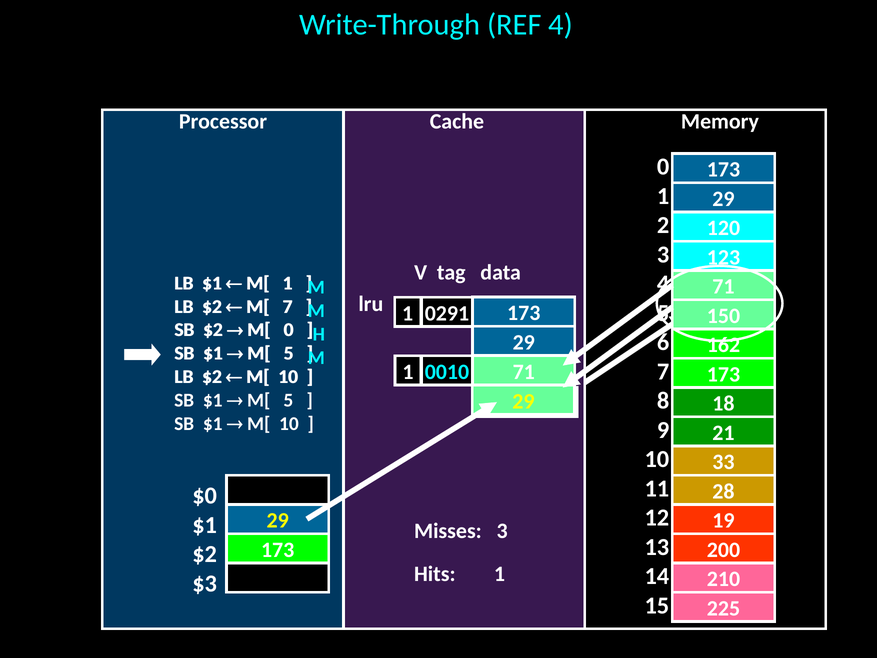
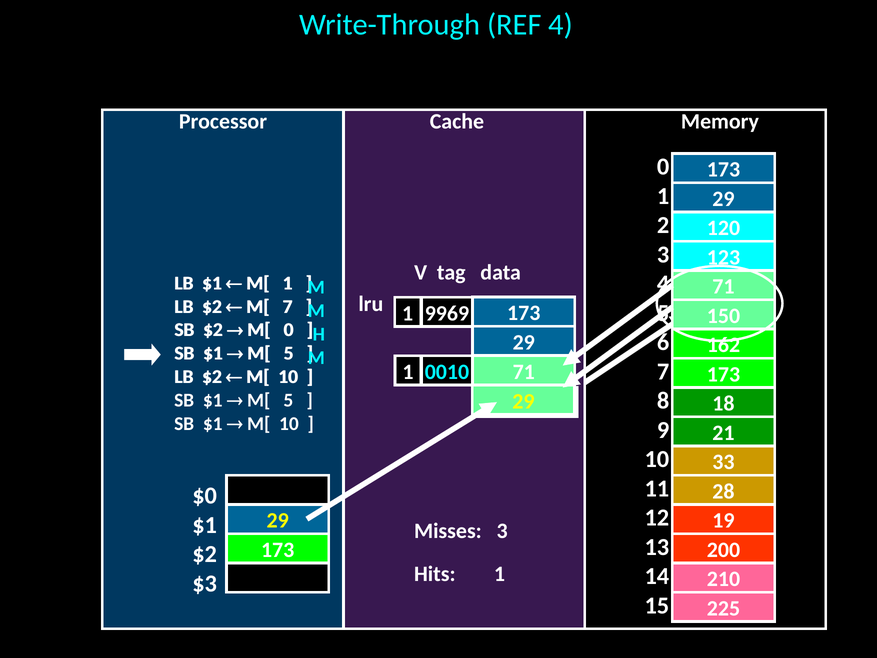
0291: 0291 -> 9969 (447, 313)
